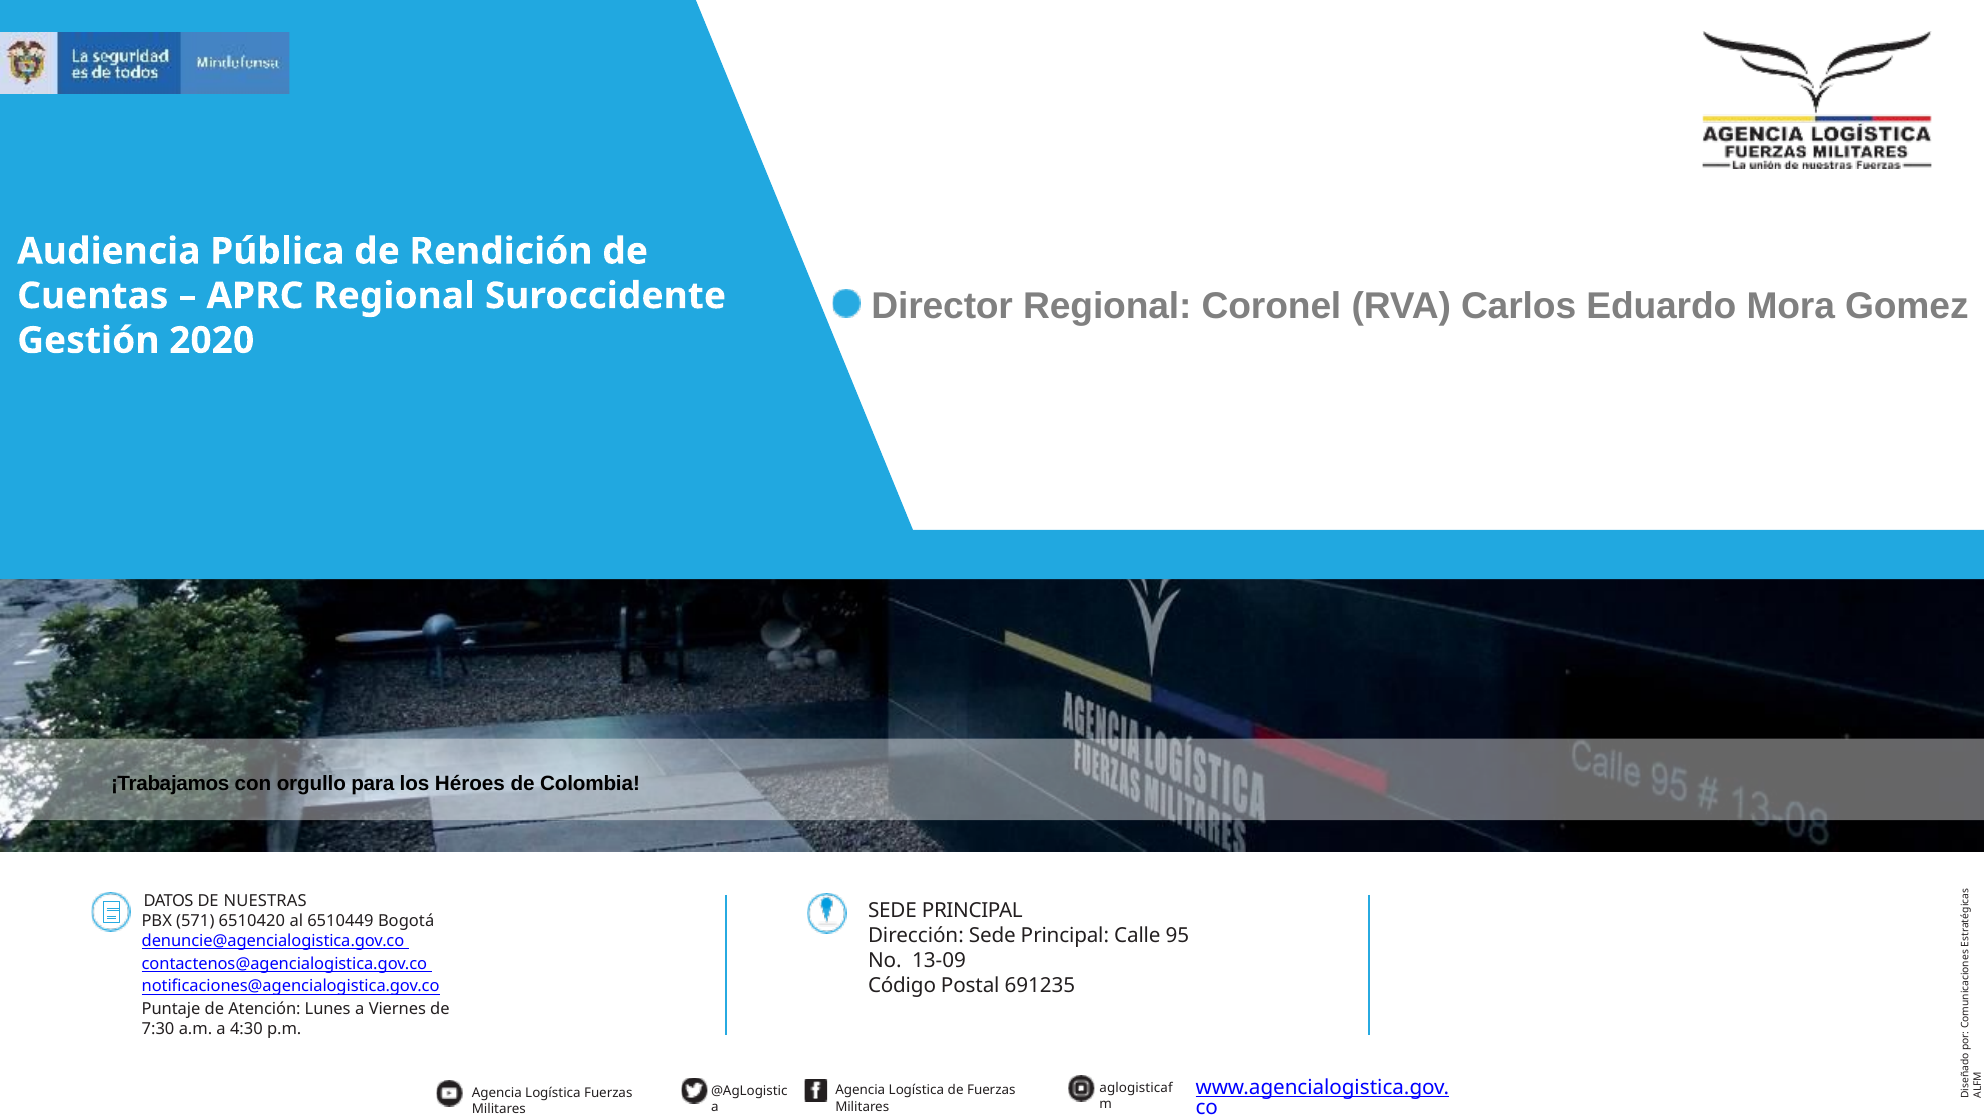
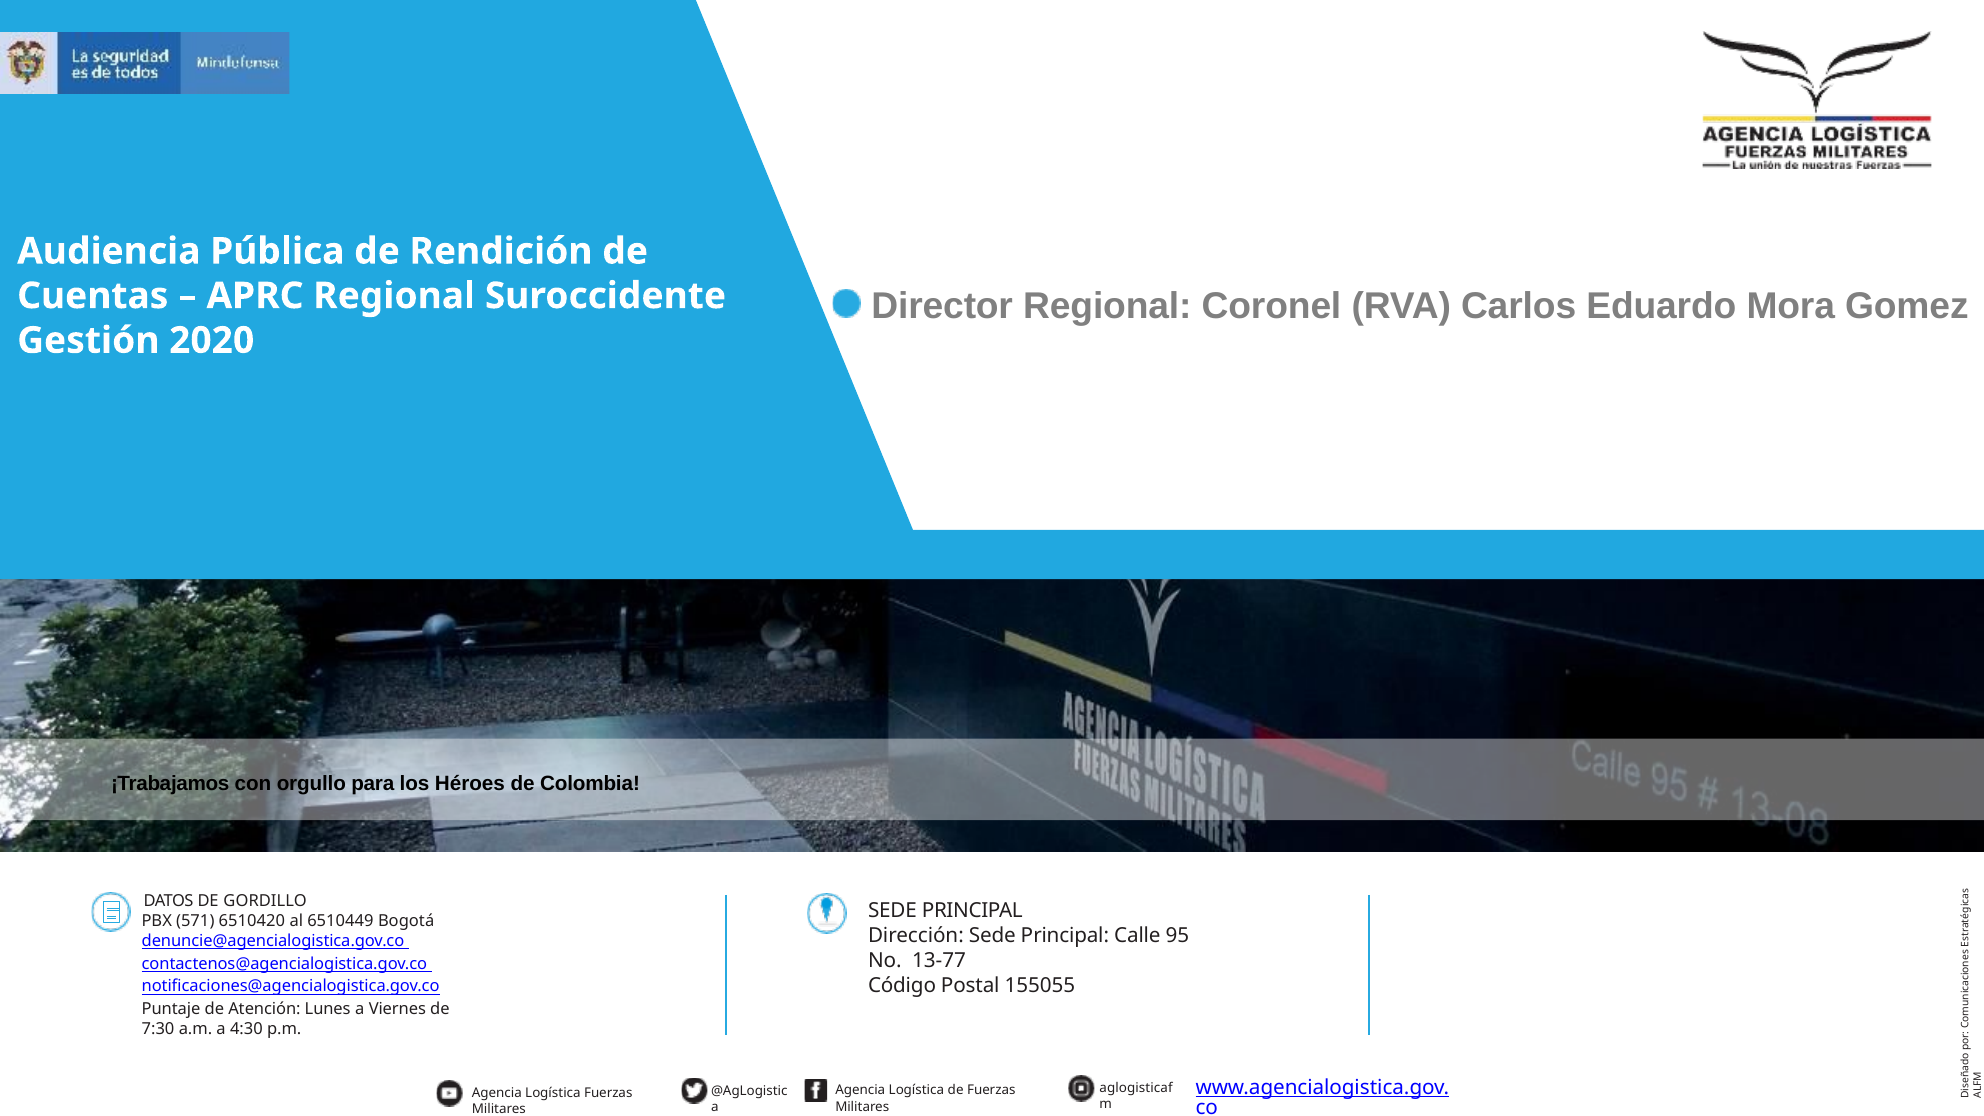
NUESTRAS: NUESTRAS -> GORDILLO (265, 901)
13-09: 13-09 -> 13-77 (939, 960)
691235: 691235 -> 155055 (1040, 985)
